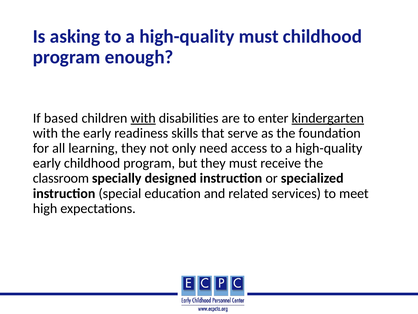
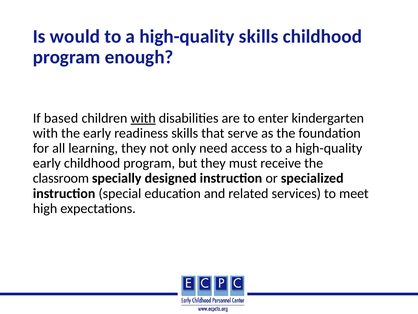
asking: asking -> would (75, 37)
high-quality must: must -> skills (259, 37)
kindergarten underline: present -> none (328, 118)
